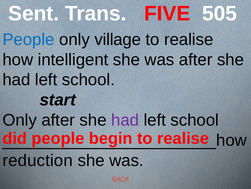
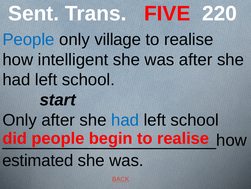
505: 505 -> 220 (220, 14)
had colour: purple -> blue (125, 120)
reduction: reduction -> estimated (38, 160)
